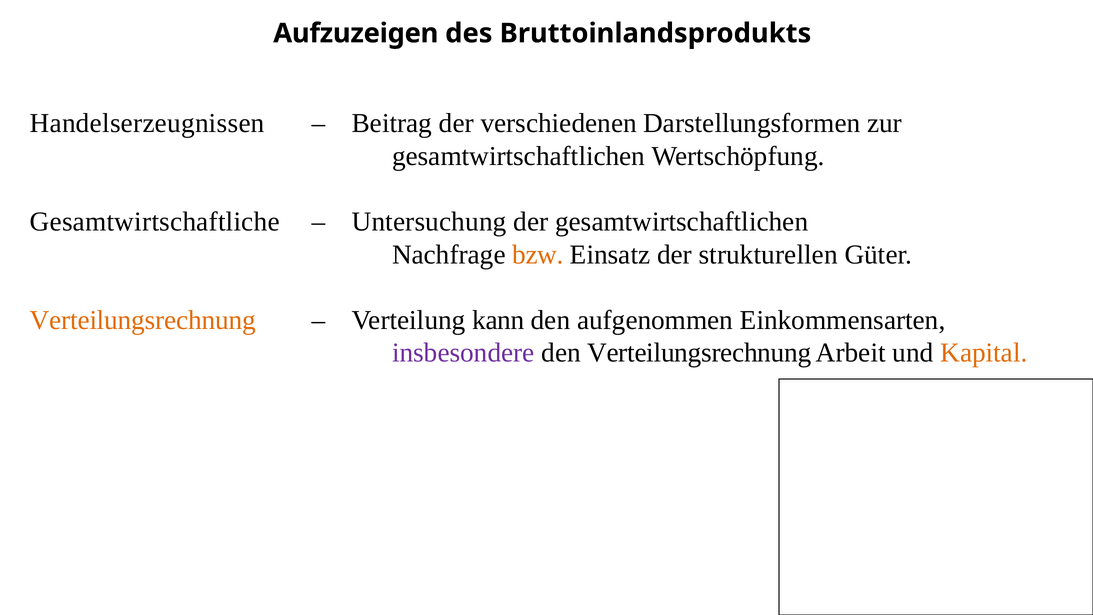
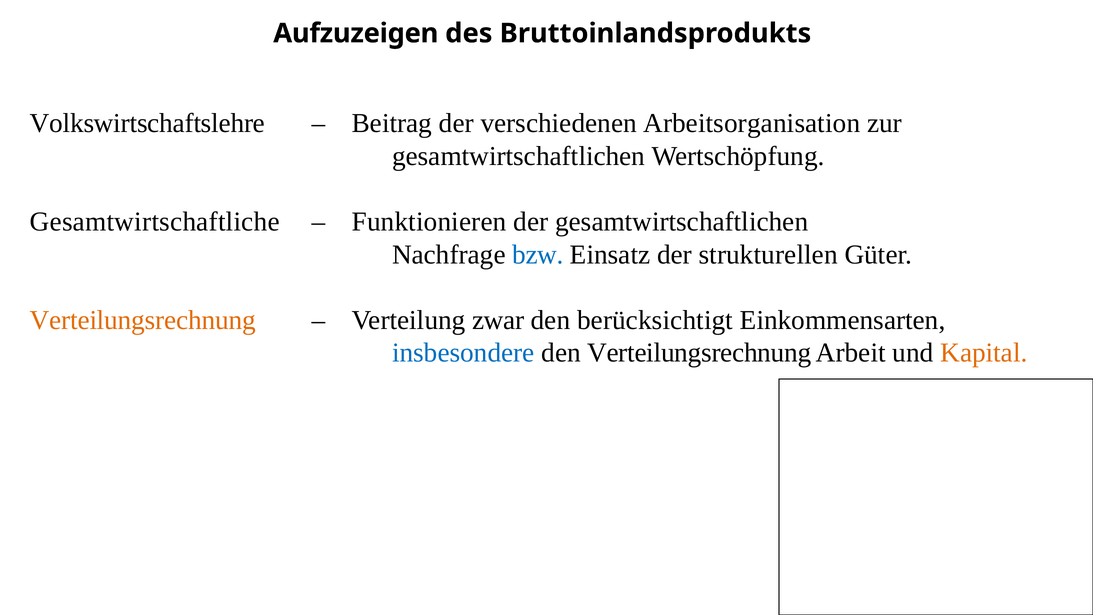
Handelserzeugnissen: Handelserzeugnissen -> Volkswirtschaftslehre (147, 123)
Darstellungsformen: Darstellungsformen -> Arbeitsorganisation (752, 123)
Untersuchung: Untersuchung -> Funktionieren (429, 222)
bzw colour: orange -> blue (538, 254)
kann: kann -> zwar (498, 320)
aufgenommen: aufgenommen -> berücksichtigt (655, 320)
insbesondere colour: purple -> blue (463, 353)
